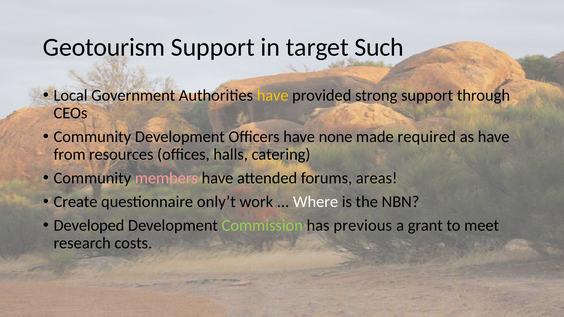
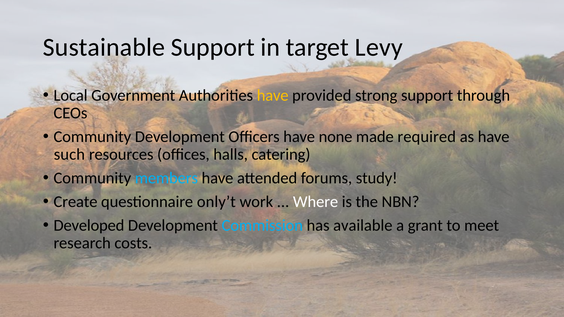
Geotourism: Geotourism -> Sustainable (104, 47)
Such: Such -> Levy (379, 47)
from: from -> such (69, 155)
members colour: pink -> light blue (166, 178)
areas: areas -> study (377, 178)
Commission colour: light green -> light blue (262, 225)
previous: previous -> available (363, 225)
